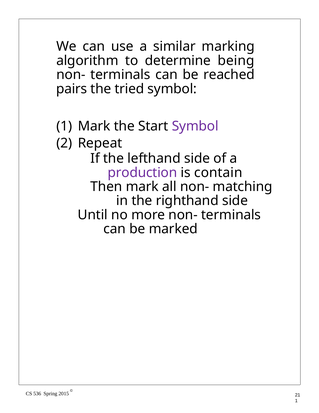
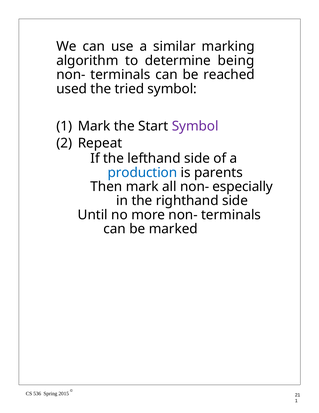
pairs: pairs -> used (72, 89)
production colour: purple -> blue (142, 172)
contain: contain -> parents (218, 172)
matching: matching -> especially (243, 187)
